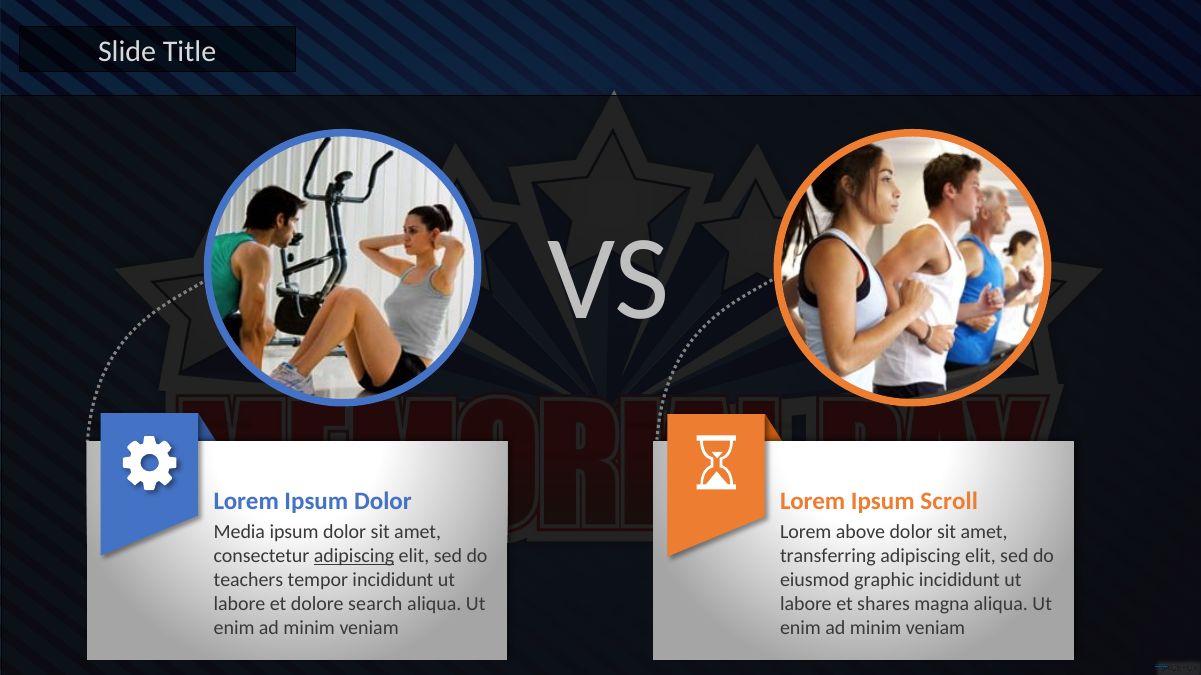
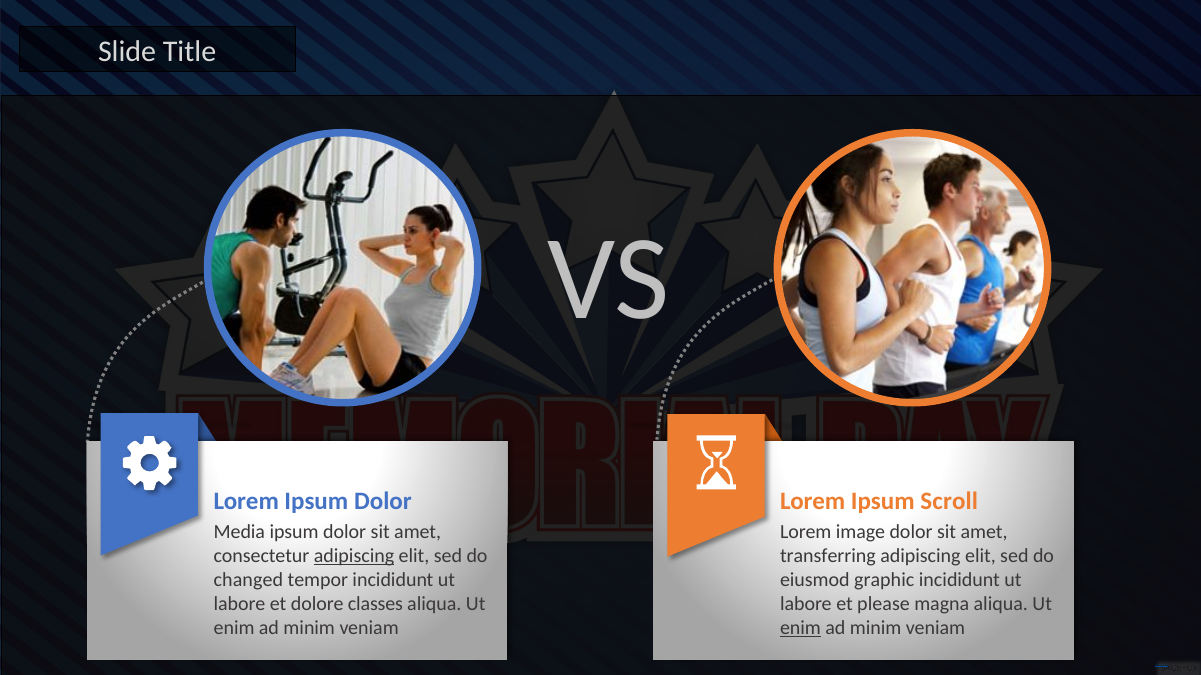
above: above -> image (861, 532)
teachers: teachers -> changed (248, 580)
search: search -> classes (375, 604)
shares: shares -> please (884, 604)
enim underline: none -> present (801, 628)
